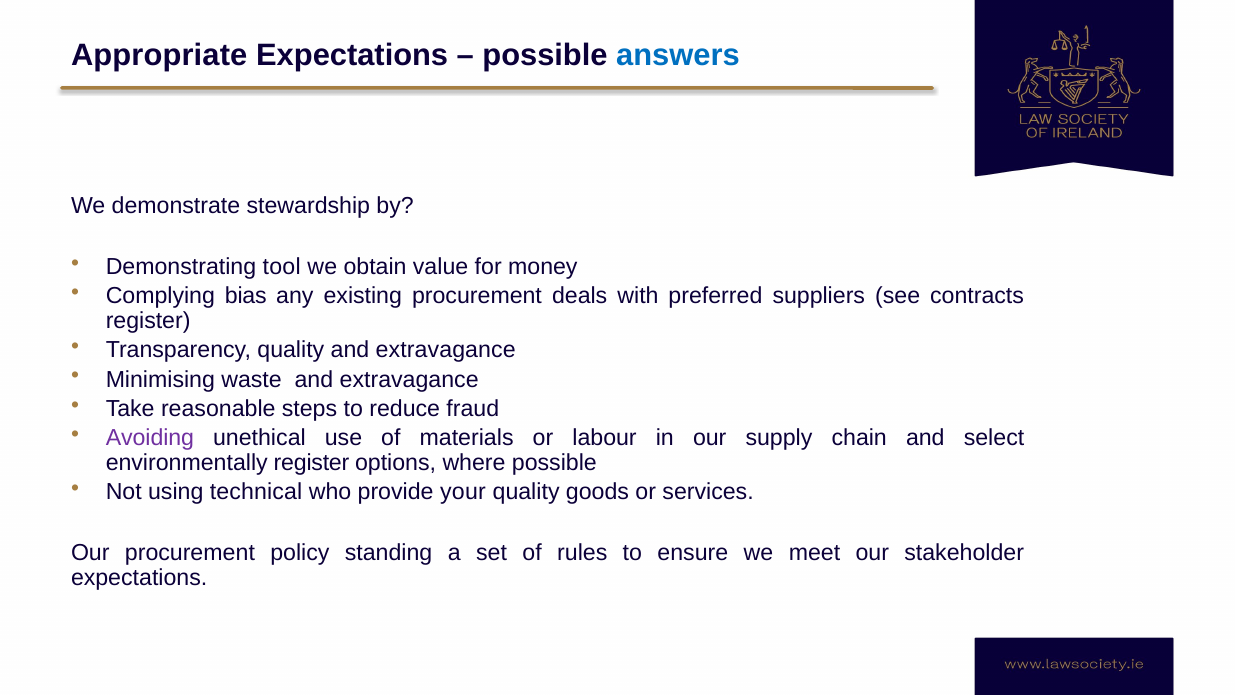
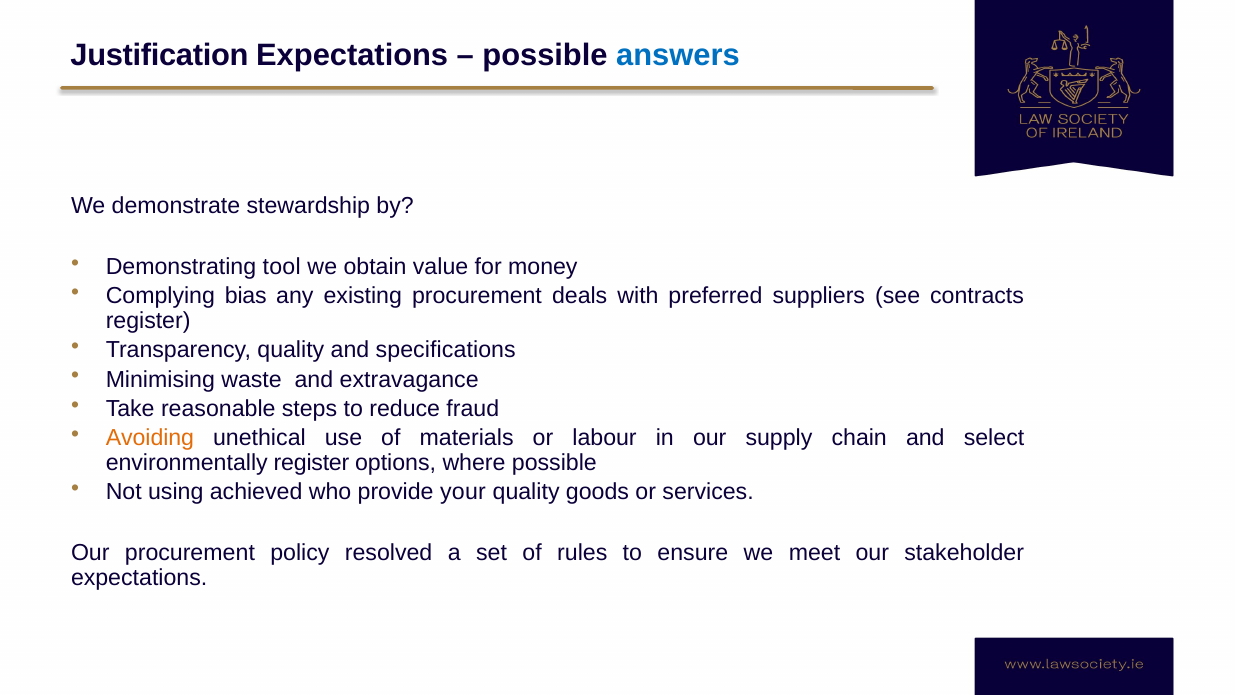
Appropriate: Appropriate -> Justification (159, 56)
quality and extravagance: extravagance -> specifications (446, 350)
Avoiding colour: purple -> orange (150, 438)
technical: technical -> achieved (256, 492)
standing: standing -> resolved (389, 553)
